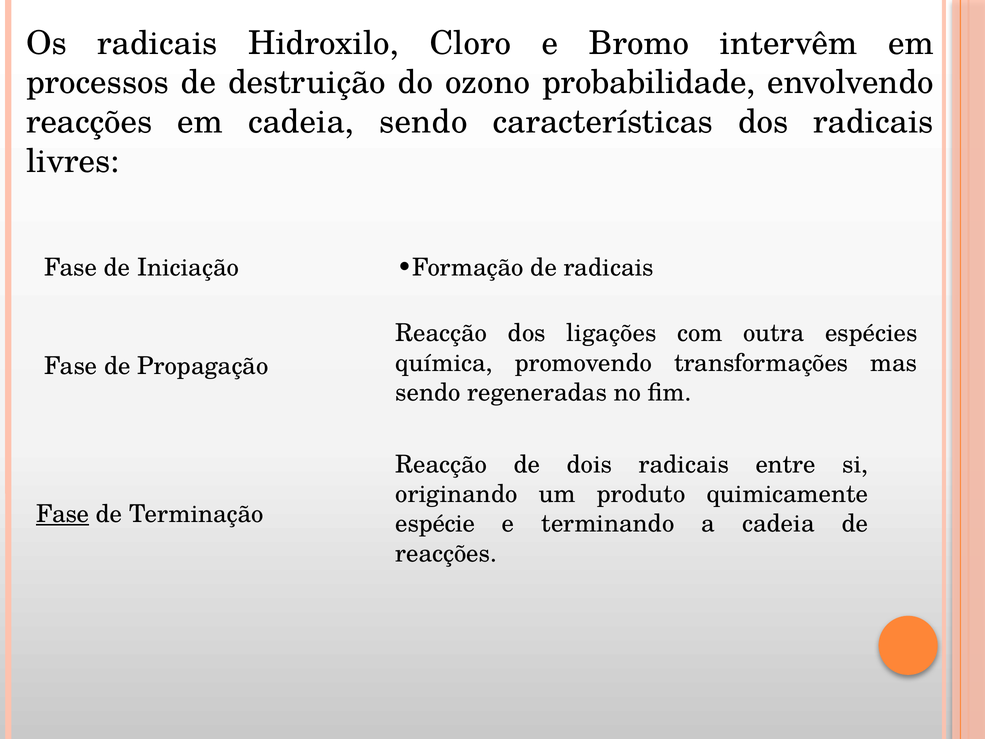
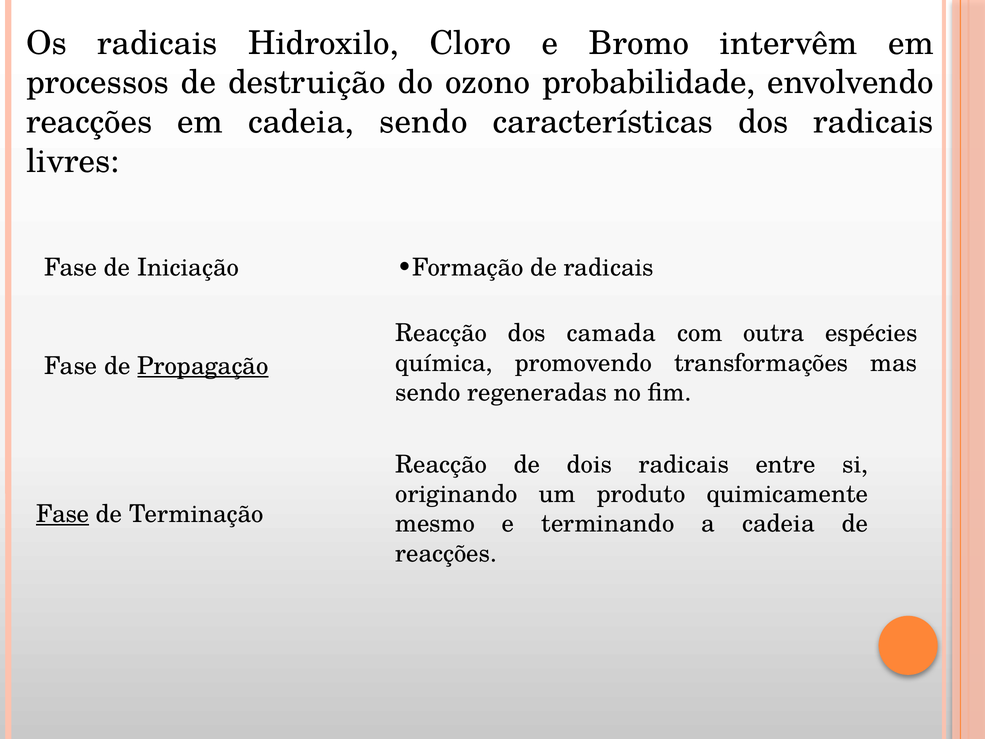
ligações: ligações -> camada (611, 333)
Propagação underline: none -> present (203, 366)
espécie: espécie -> mesmo (435, 524)
